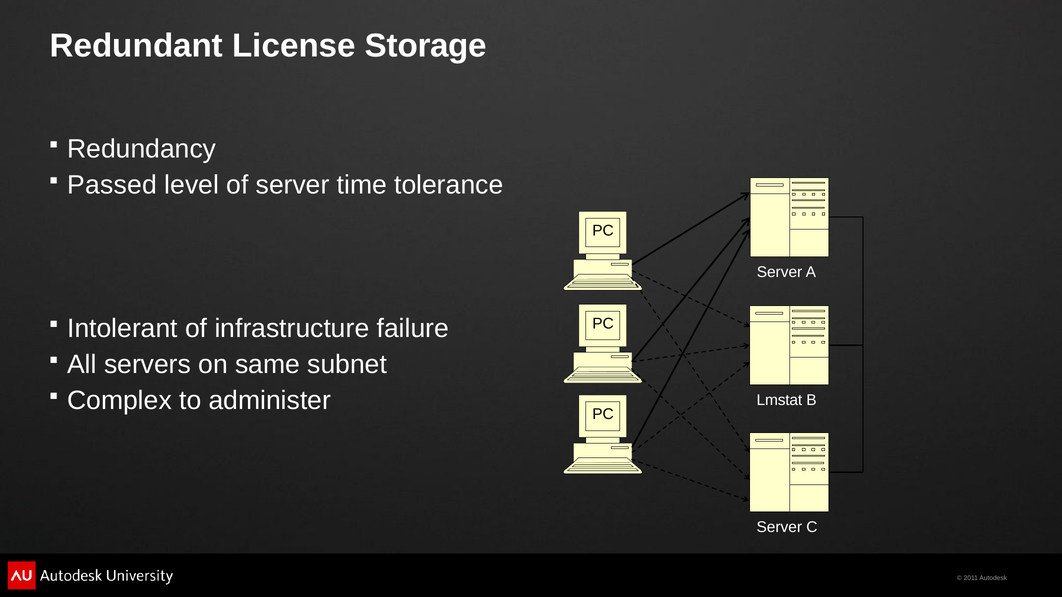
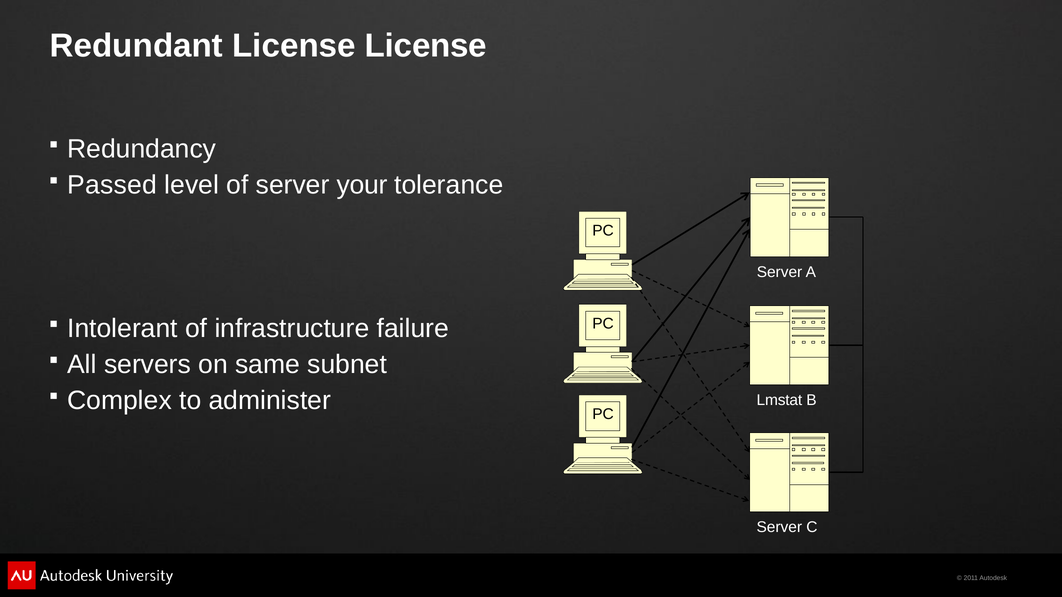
License Storage: Storage -> License (426, 46)
time: time -> your (362, 185)
